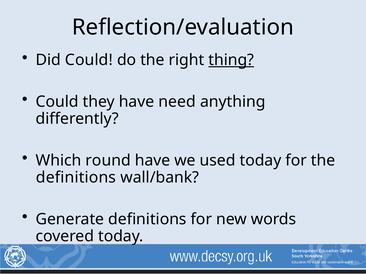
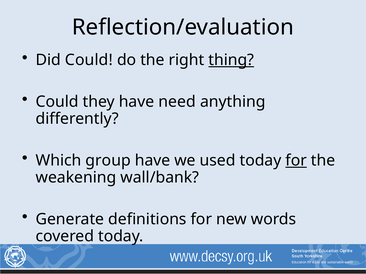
round: round -> group (108, 161)
for underline: none -> present (296, 161)
definitions: definitions -> weakening (76, 178)
